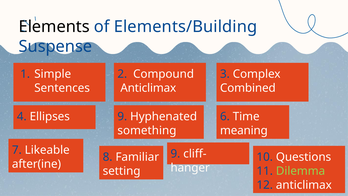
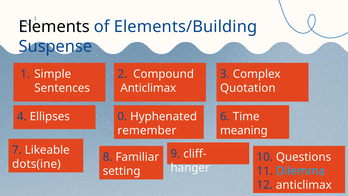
Combined: Combined -> Quotation (248, 88)
Ellipses 9: 9 -> 0 (122, 116)
something: something -> remember (147, 130)
after(ine: after(ine -> dots(ine (36, 164)
Dilemma colour: light green -> light blue (301, 171)
